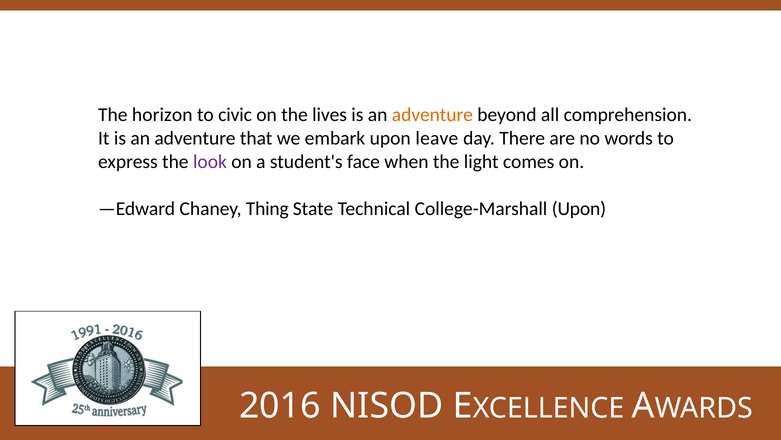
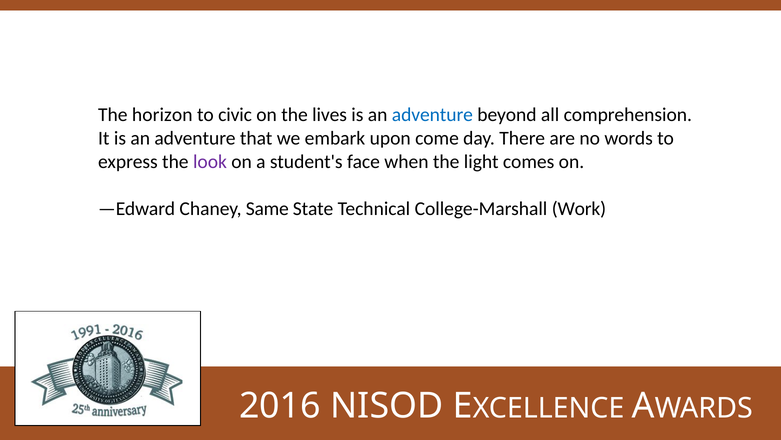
adventure colour: orange -> blue (432, 115)
leave: leave -> come (437, 138)
Thing: Thing -> Same (267, 208)
College-Marshall Upon: Upon -> Work (579, 208)
